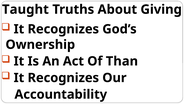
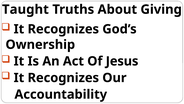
Than: Than -> Jesus (122, 61)
